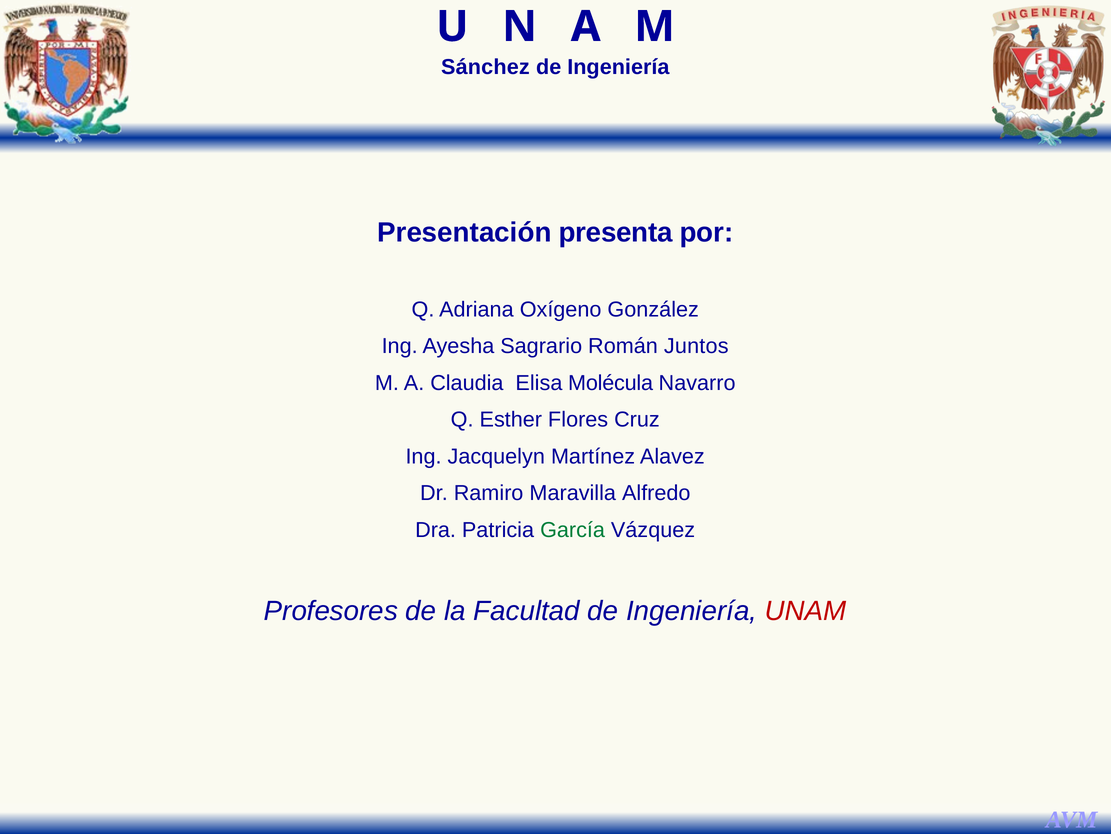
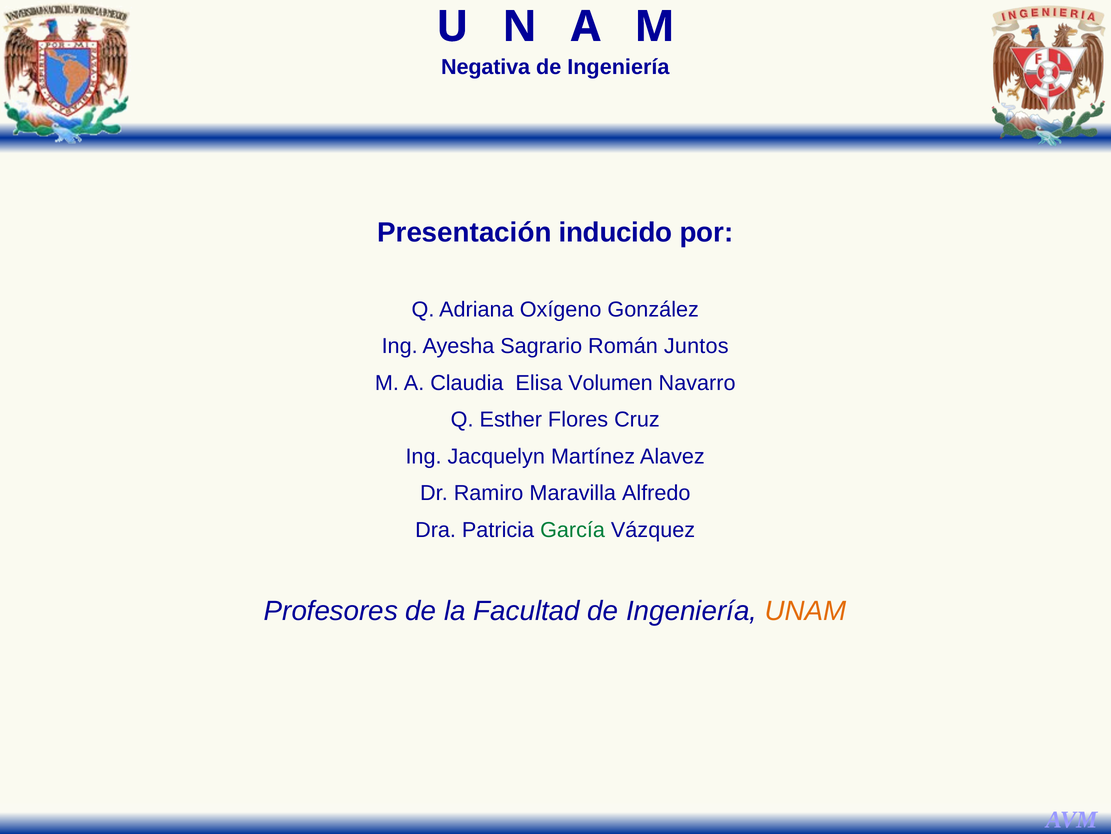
Sánchez: Sánchez -> Negativa (486, 67)
presenta: presenta -> inducido (616, 232)
Molécula: Molécula -> Volumen (611, 383)
UNAM colour: red -> orange (806, 610)
